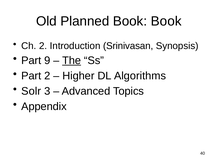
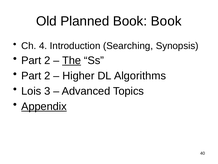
Ch 2: 2 -> 4 (43, 46)
Srinivasan: Srinivasan -> Searching (128, 46)
9: 9 -> 2 (47, 60)
Solr: Solr -> Lois (31, 91)
Appendix underline: none -> present (44, 106)
